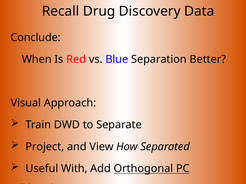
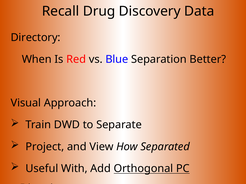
Conclude: Conclude -> Directory (36, 38)
